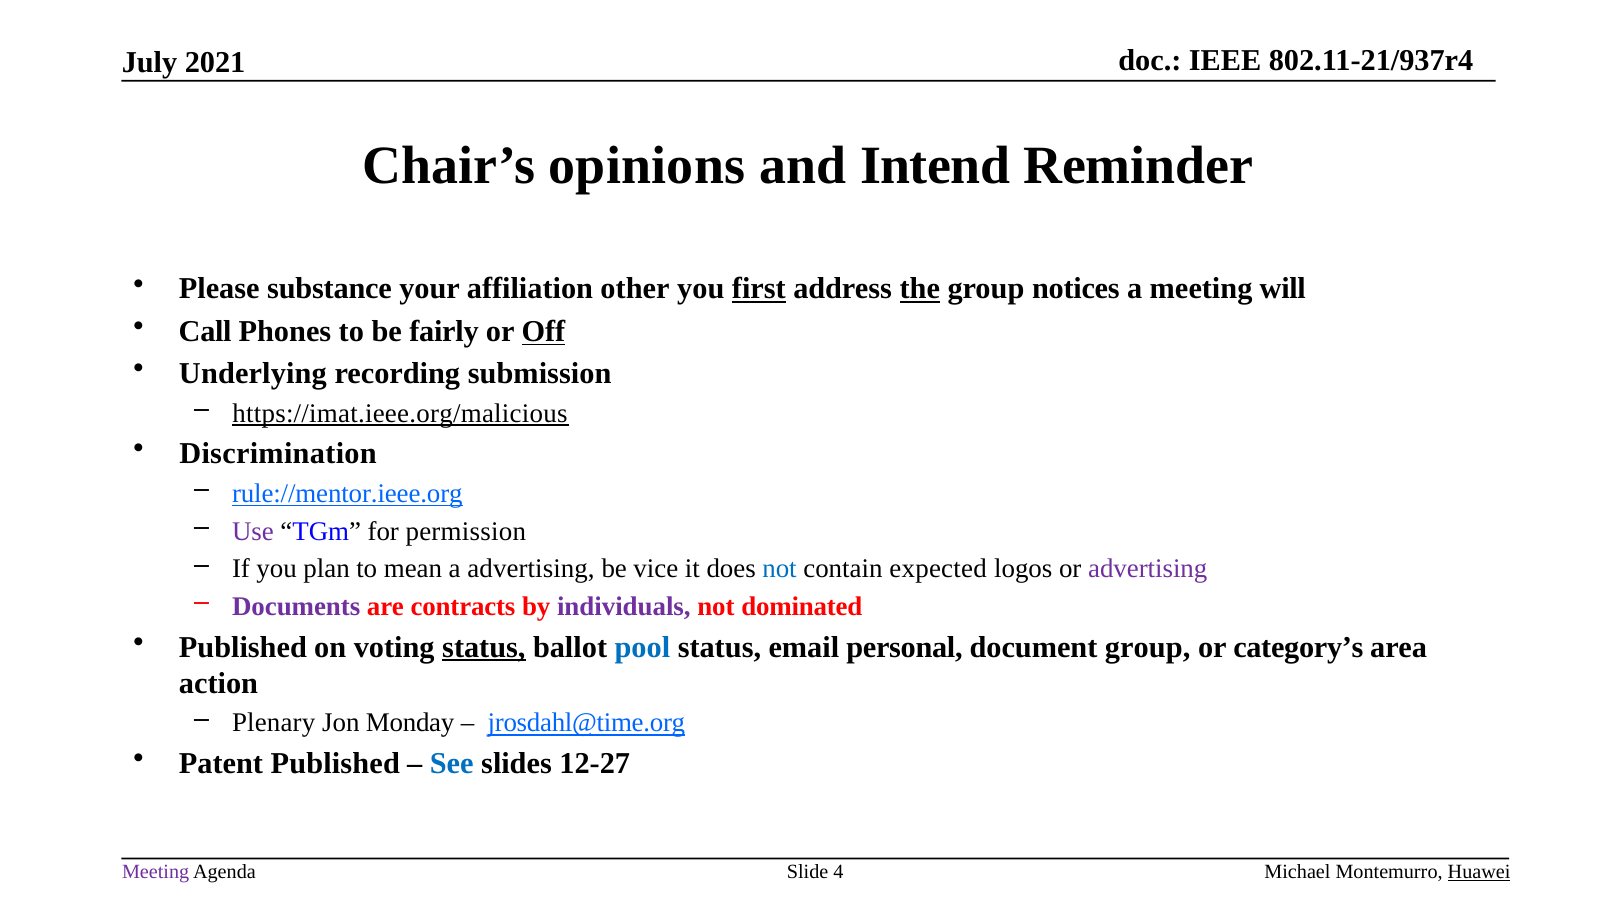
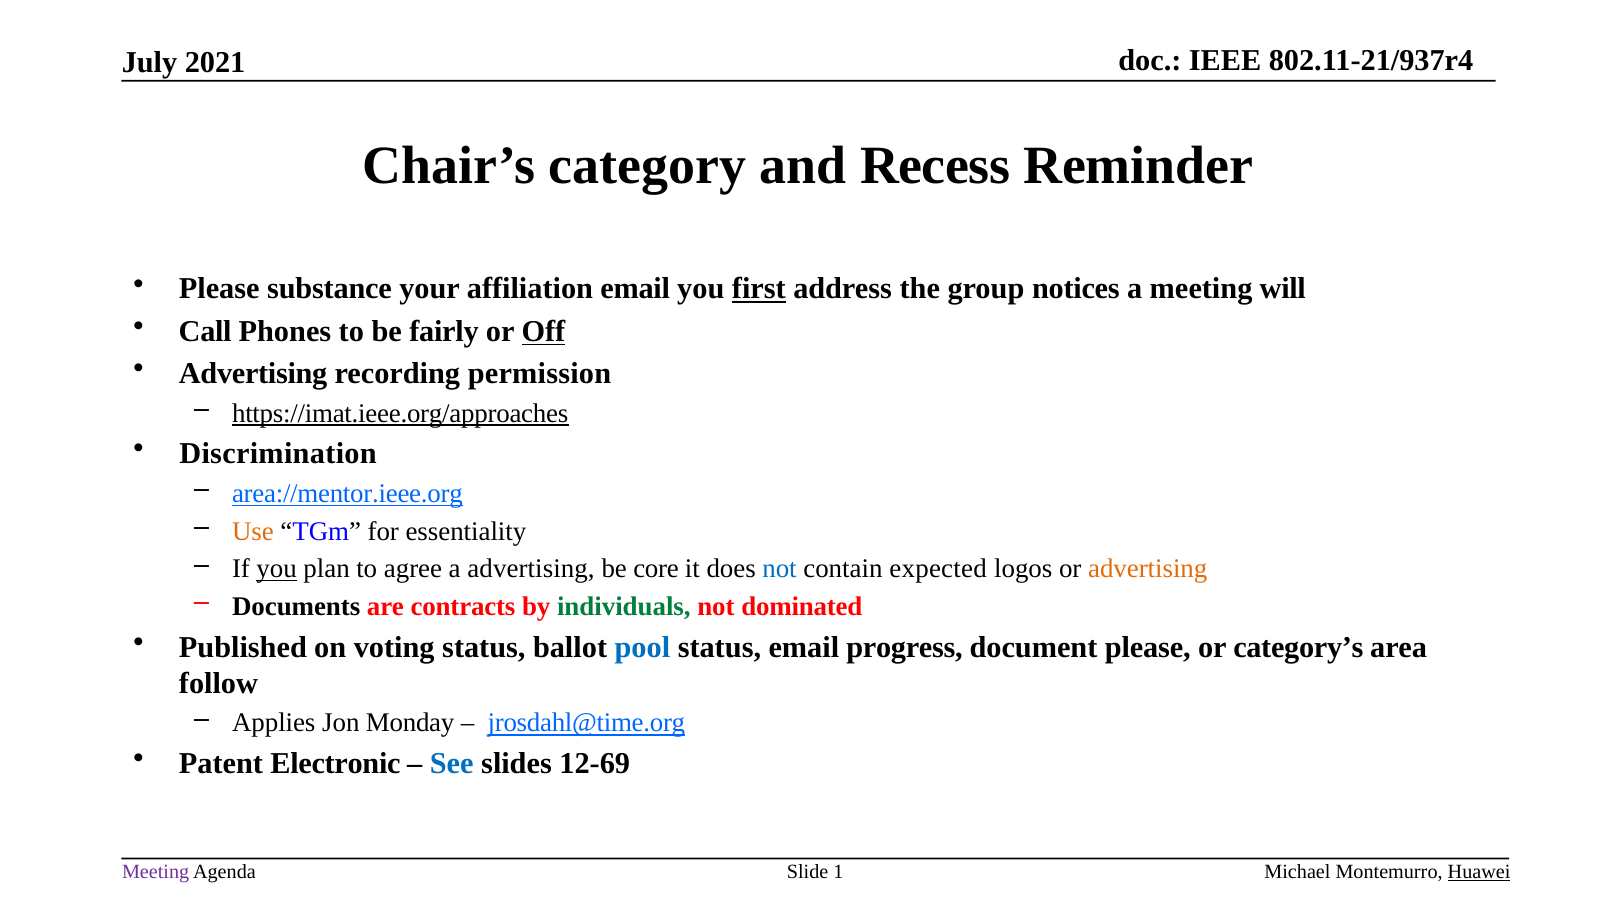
opinions: opinions -> category (647, 165)
Intend: Intend -> Recess (935, 165)
affiliation other: other -> email (635, 289)
the underline: present -> none (920, 289)
Underlying: Underlying -> Advertising (253, 374)
submission: submission -> permission (540, 374)
https://imat.ieee.org/malicious: https://imat.ieee.org/malicious -> https://imat.ieee.org/approaches (400, 414)
rule://mentor.ieee.org: rule://mentor.ieee.org -> area://mentor.ieee.org (347, 494)
Use colour: purple -> orange (253, 531)
permission: permission -> essentiality (466, 531)
you underline: none -> present (277, 569)
mean: mean -> agree (413, 569)
vice: vice -> core (656, 569)
advertising colour: purple -> orange (1148, 569)
Documents colour: purple -> black (296, 607)
individuals colour: purple -> green (624, 607)
status underline: present -> none (484, 648)
personal: personal -> progress (905, 648)
document group: group -> please (1148, 648)
action: action -> follow (219, 684)
Plenary: Plenary -> Applies (274, 723)
Patent Published: Published -> Electronic (336, 764)
12-27: 12-27 -> 12-69 (595, 764)
4: 4 -> 1 (838, 872)
